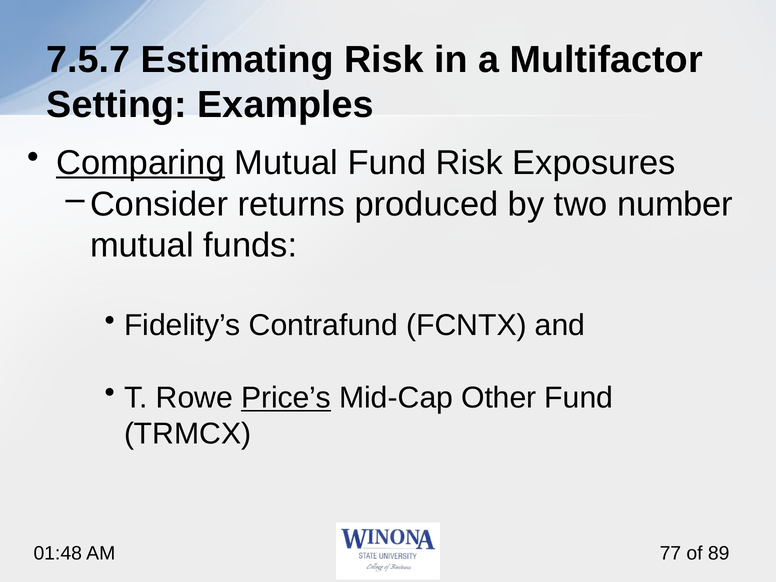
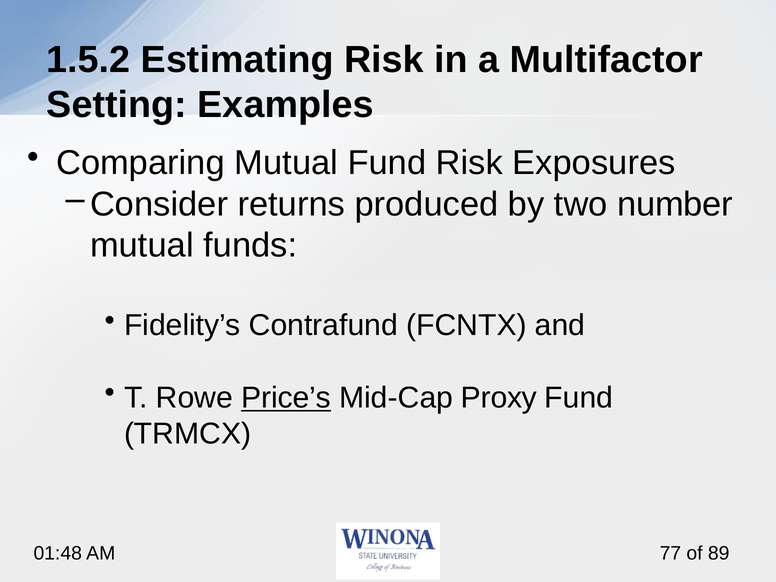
7.5.7: 7.5.7 -> 1.5.2 (88, 60)
Comparing underline: present -> none (141, 163)
Other: Other -> Proxy (499, 398)
